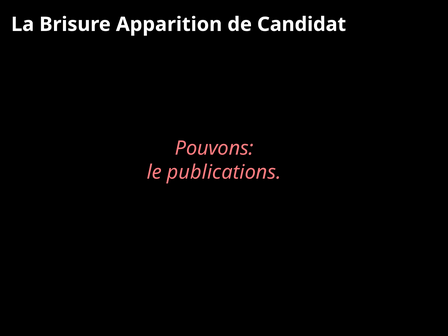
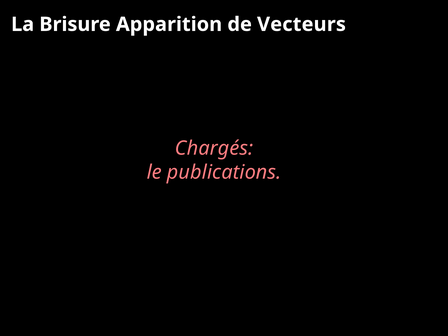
Candidat: Candidat -> Vecteurs (301, 24)
Pouvons: Pouvons -> Chargés (214, 148)
